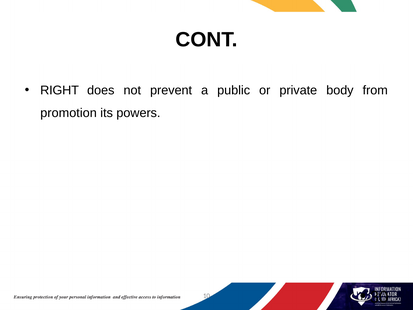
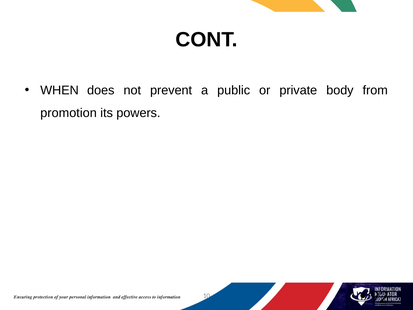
RIGHT: RIGHT -> WHEN (60, 90)
30: 30 -> 92 (379, 296)
